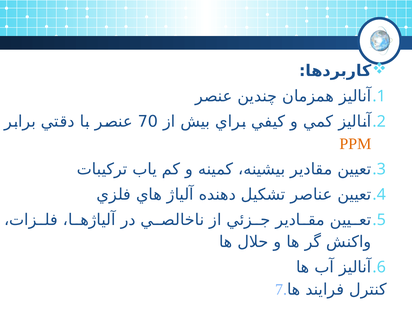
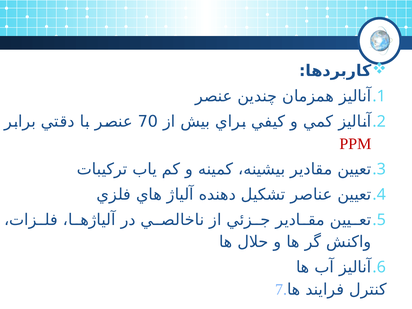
PPM colour: orange -> red (355, 144)
